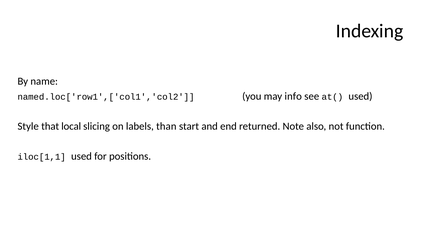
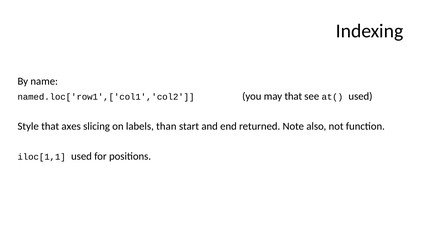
may info: info -> that (293, 96)
local: local -> axes (71, 126)
